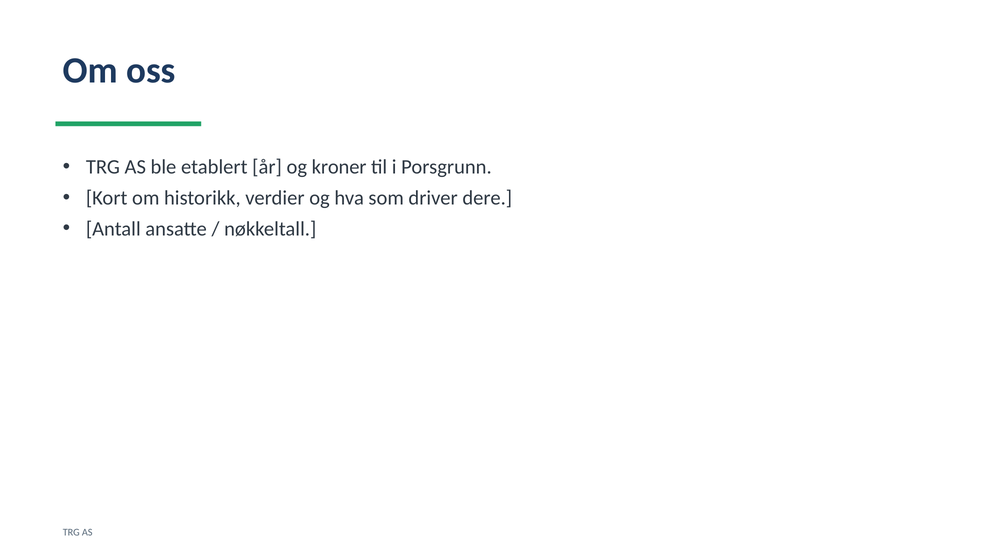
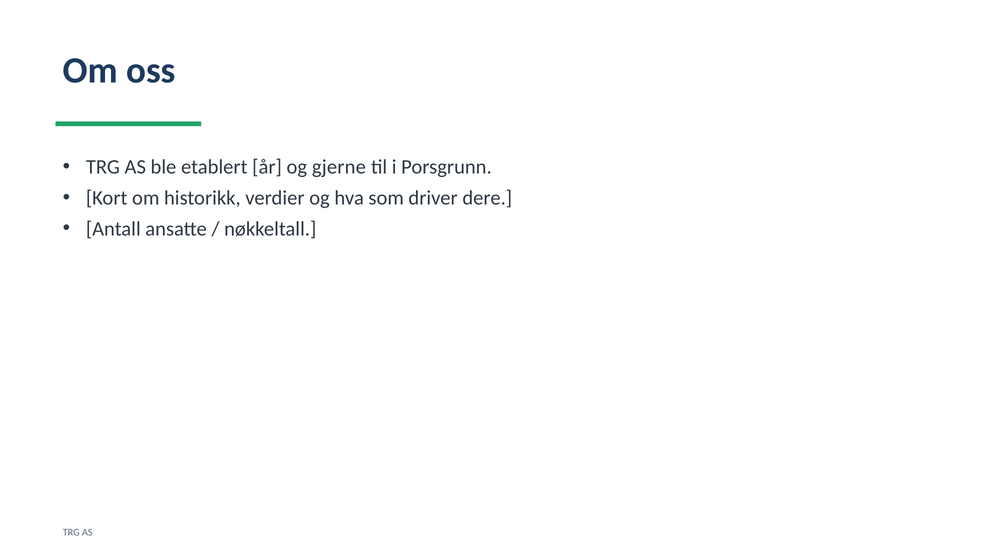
kroner: kroner -> gjerne (339, 167)
